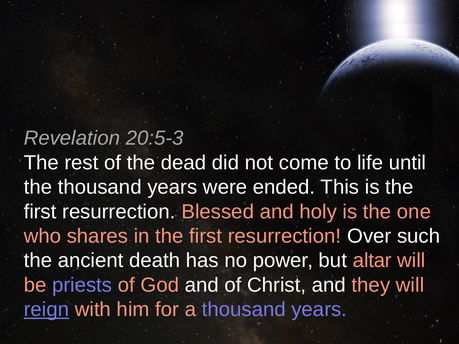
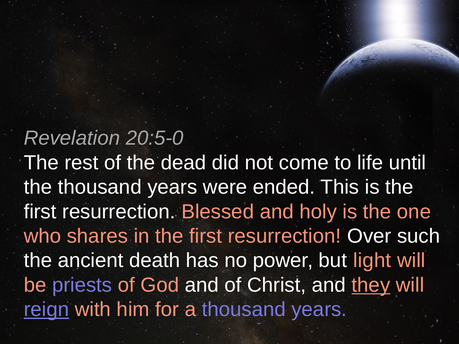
20:5-3: 20:5-3 -> 20:5-0 (155, 138)
altar: altar -> light (372, 261)
they underline: none -> present (371, 285)
